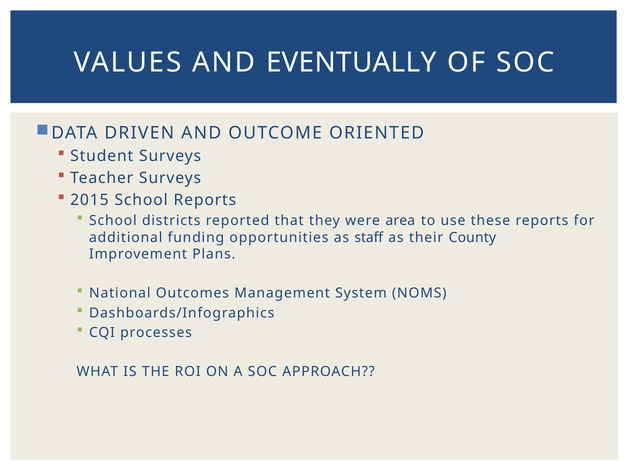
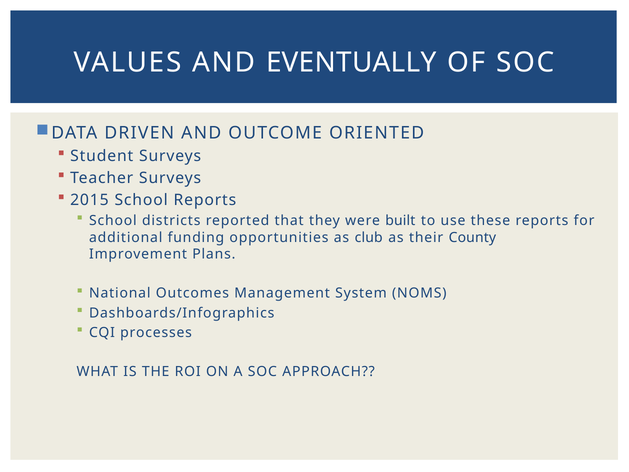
area: area -> built (400, 221)
staff: staff -> club (369, 237)
